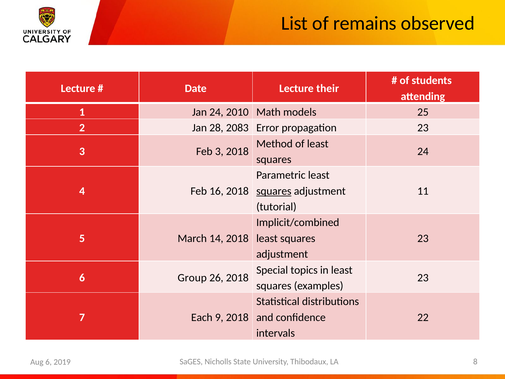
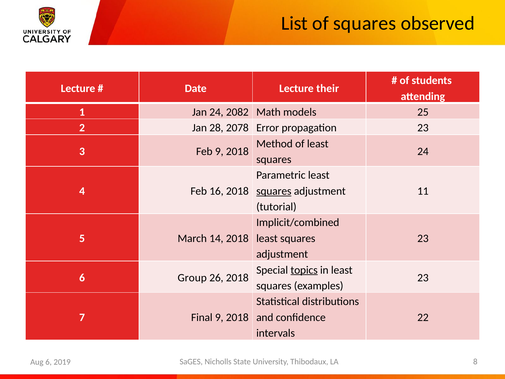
of remains: remains -> squares (365, 23)
2010: 2010 -> 2082 (237, 112)
2083: 2083 -> 2078 (237, 128)
Feb 3: 3 -> 9 (219, 151)
topics underline: none -> present (304, 270)
Each: Each -> Final (202, 317)
